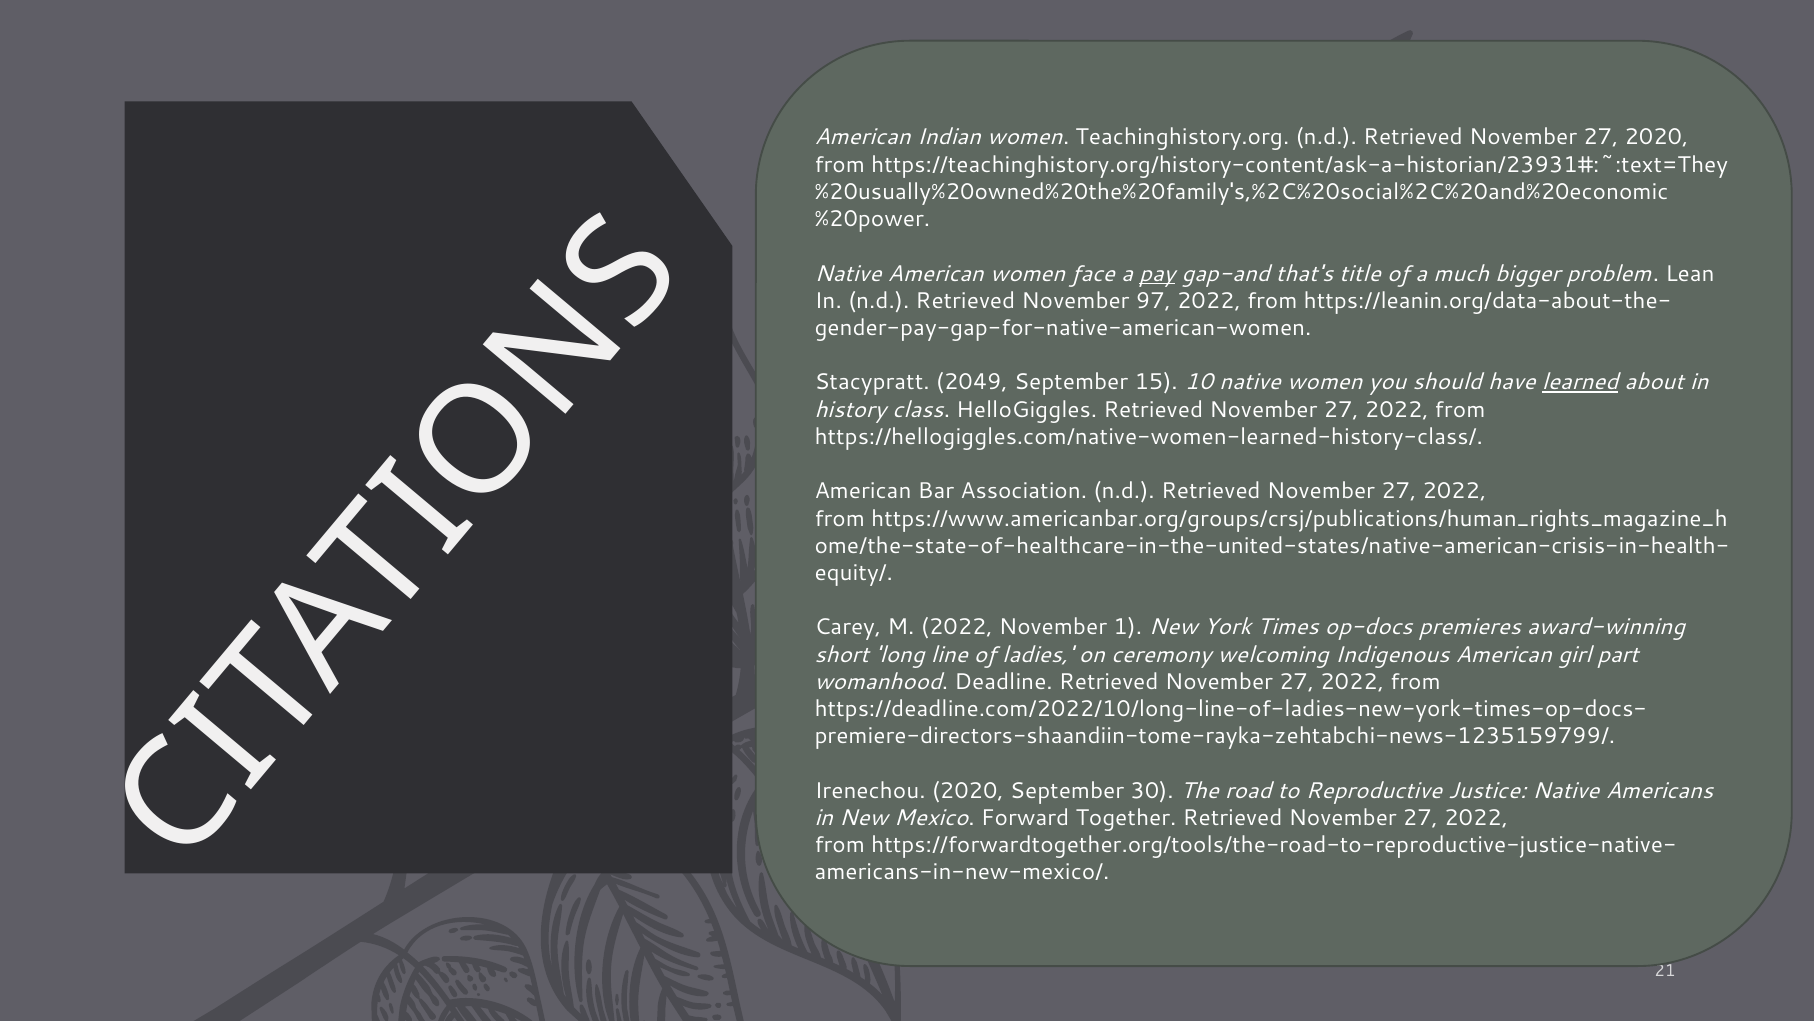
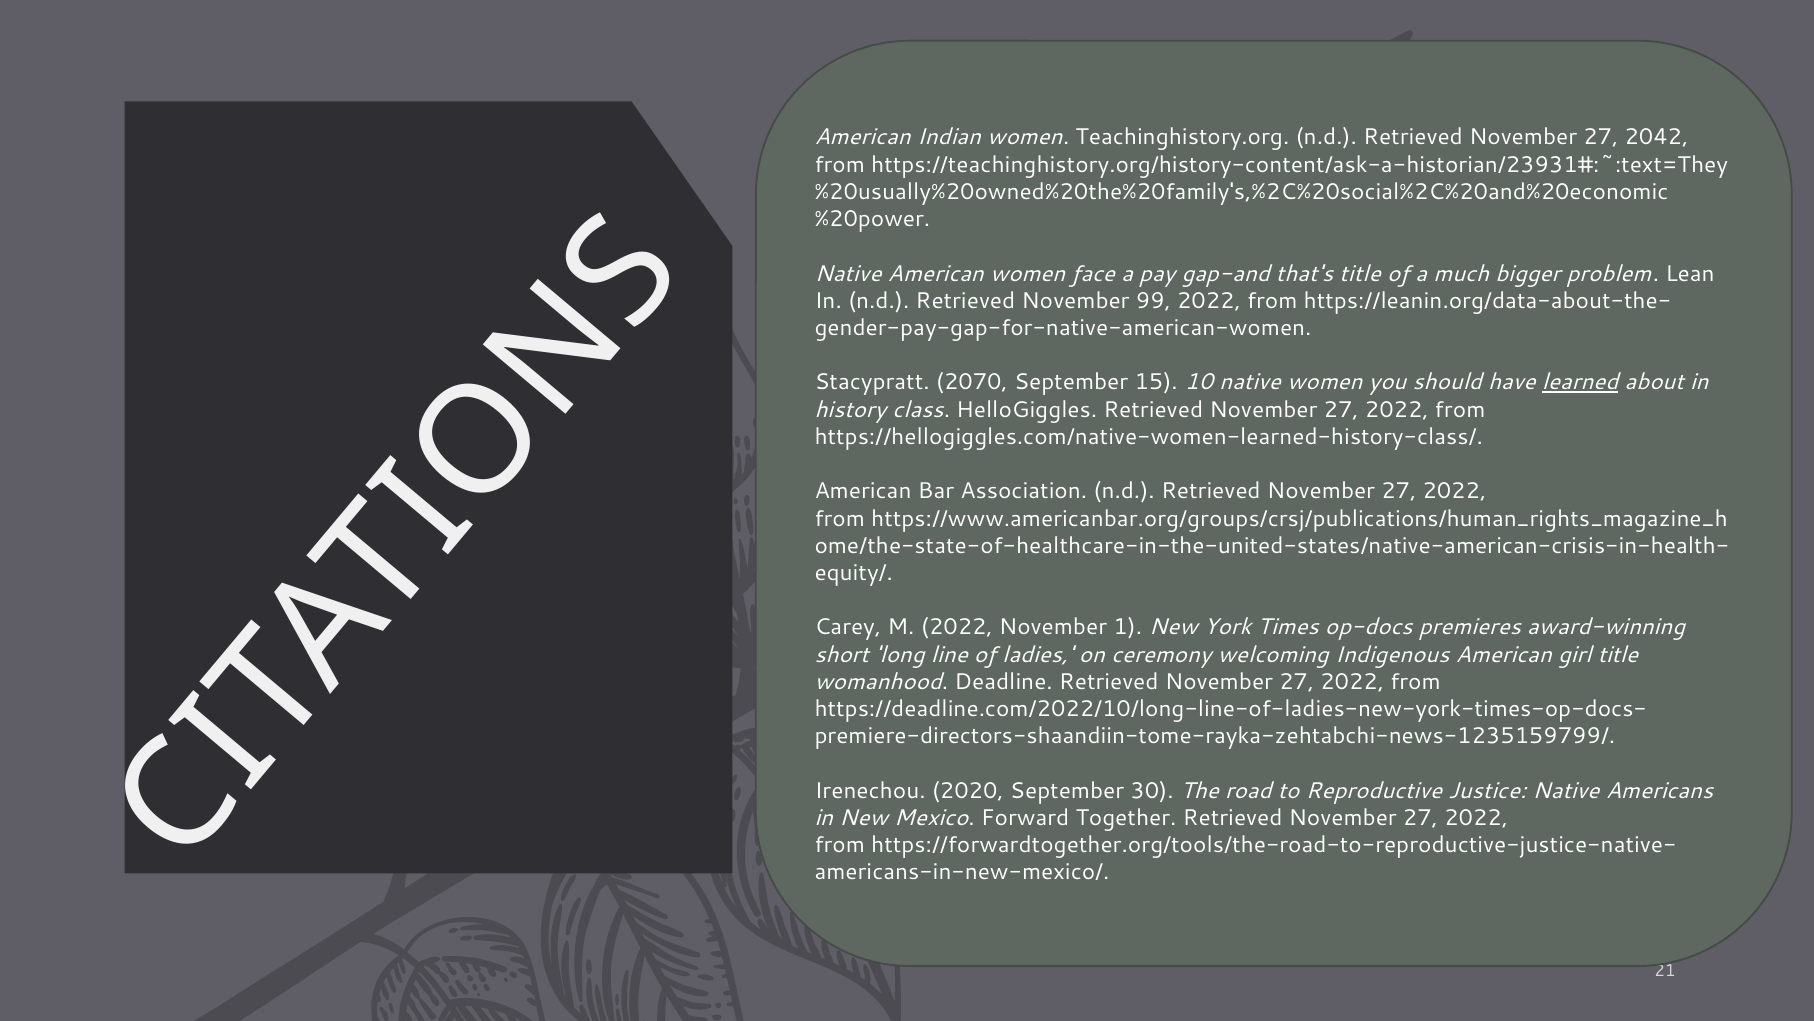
27 2020: 2020 -> 2042 (1657, 137)
pay underline: present -> none (1157, 273)
97: 97 -> 99 (1153, 301)
2049: 2049 -> 2070 (972, 382)
girl part: part -> title (1618, 654)
